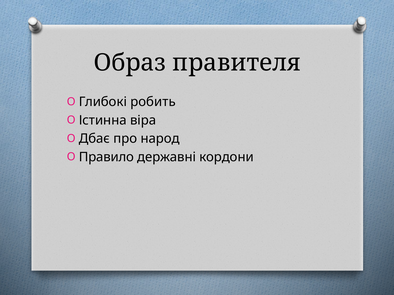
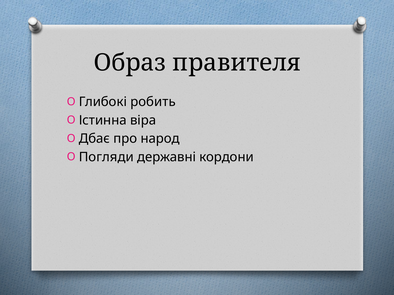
Правило: Правило -> Погляди (106, 157)
